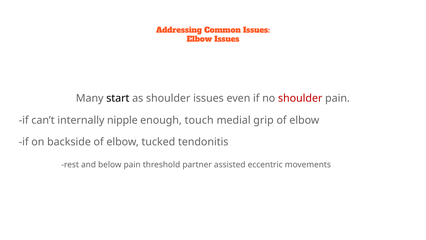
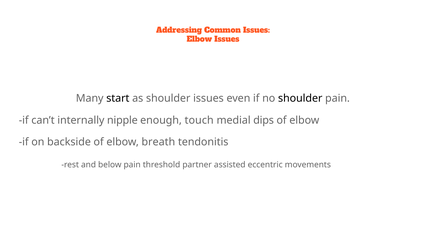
shoulder colour: red -> black (300, 98)
grip: grip -> dips (264, 120)
tucked: tucked -> breath (158, 142)
